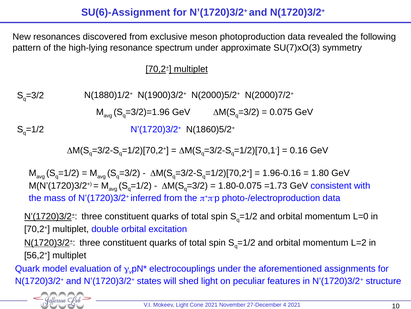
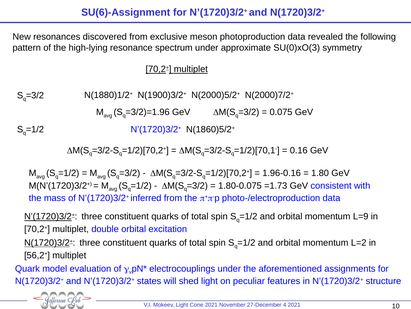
SU(7)xO(3: SU(7)xO(3 -> SU(0)xO(3 (297, 48)
L=0: L=0 -> L=9 (361, 216)
